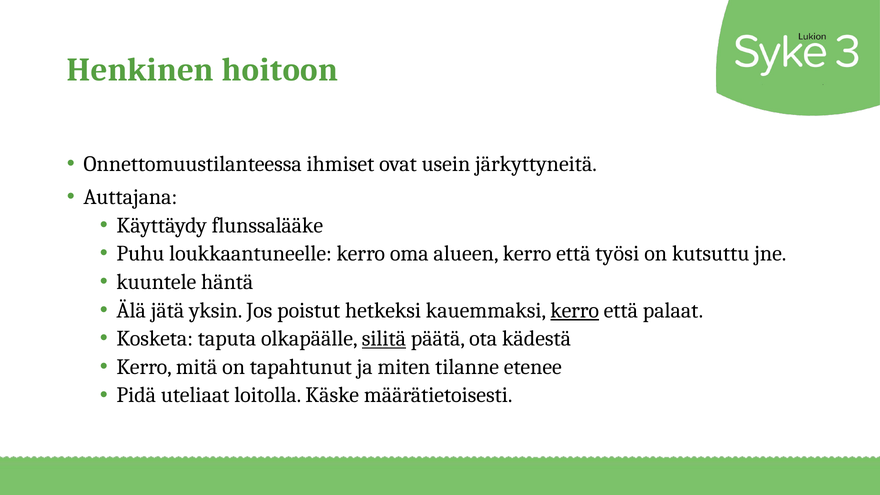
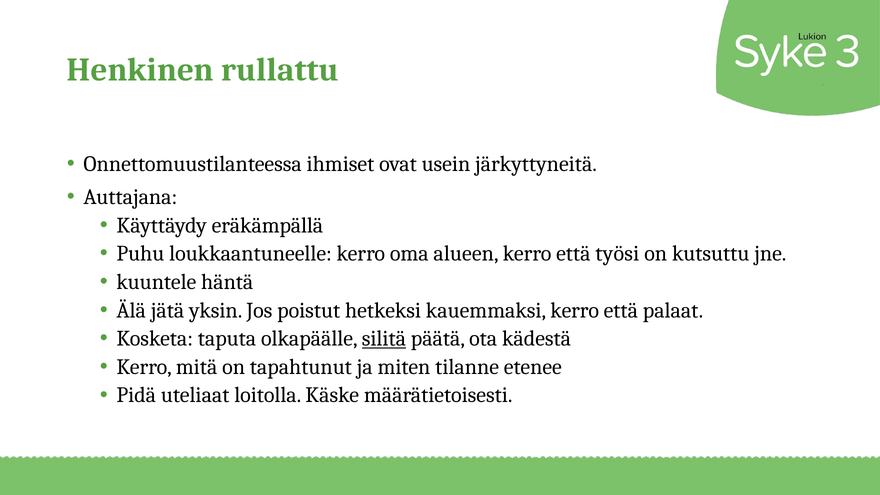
hoitoon: hoitoon -> rullattu (280, 70)
flunssalääke: flunssalääke -> eräkämpällä (267, 225)
kerro underline: present -> none (575, 310)
